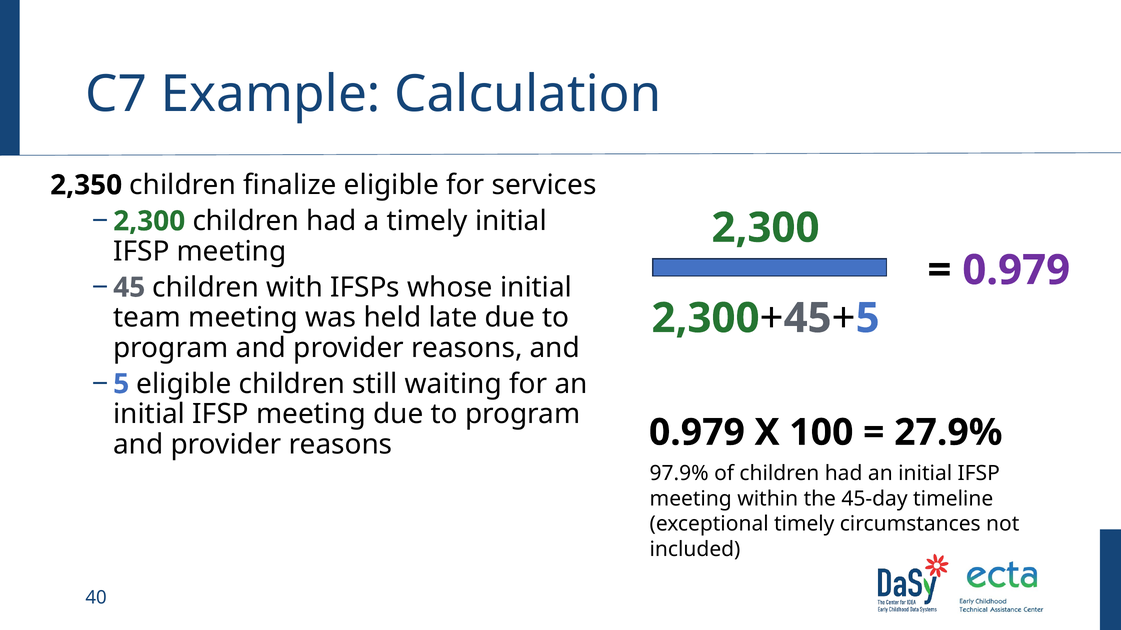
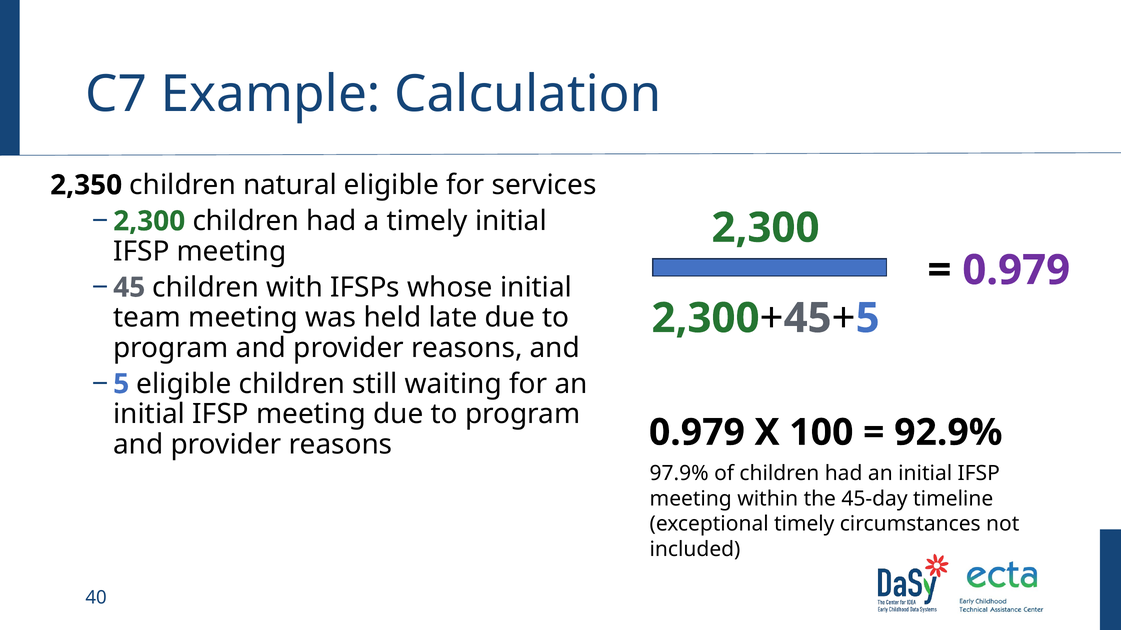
finalize: finalize -> natural (290, 185)
27.9%: 27.9% -> 92.9% (948, 433)
